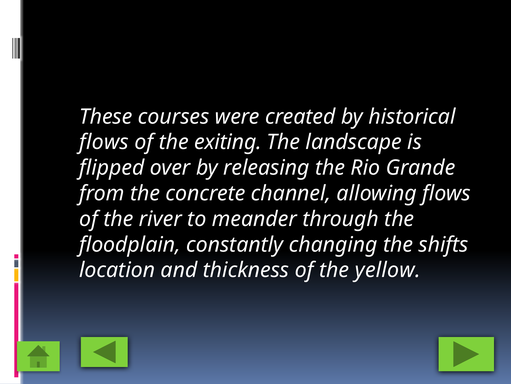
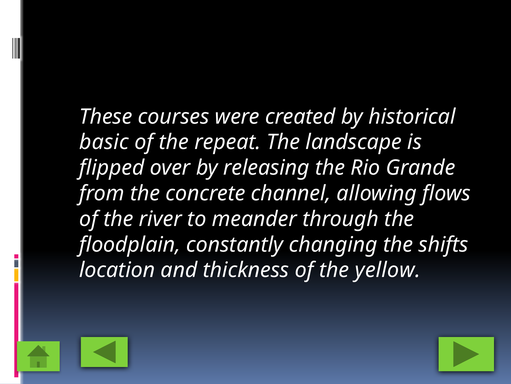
flows: flows -> basic (104, 142)
exiting: exiting -> repeat (228, 142)
